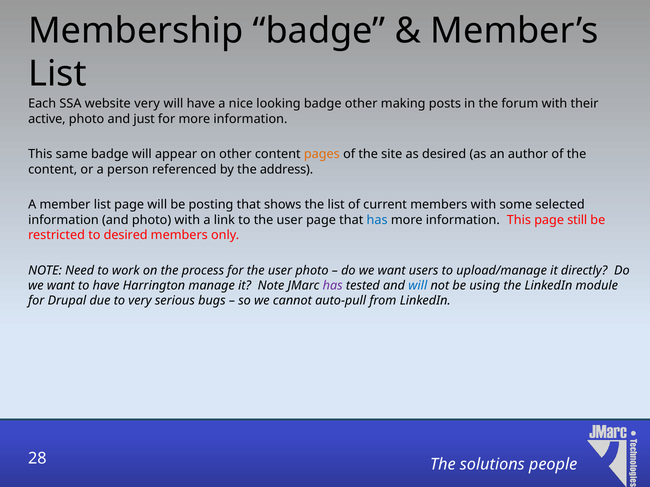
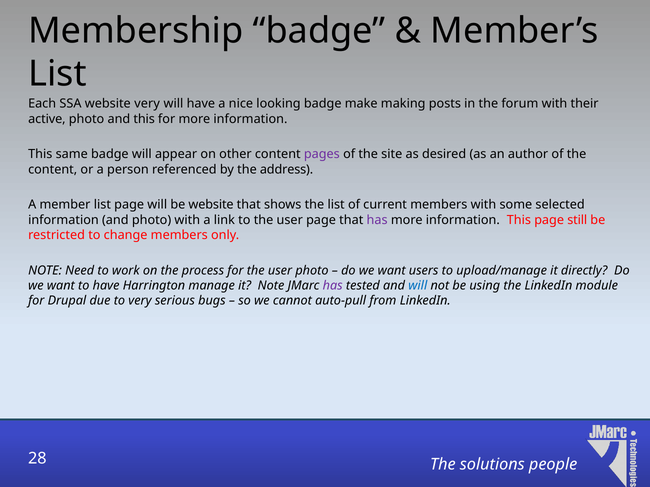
badge other: other -> make (361, 104)
and just: just -> this (144, 119)
pages colour: orange -> purple (322, 154)
be posting: posting -> website (211, 205)
has colour: blue -> purple (377, 220)
to desired: desired -> change (126, 235)
